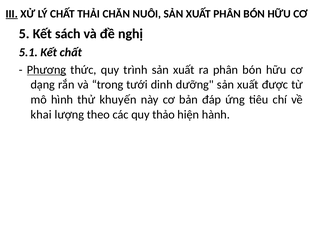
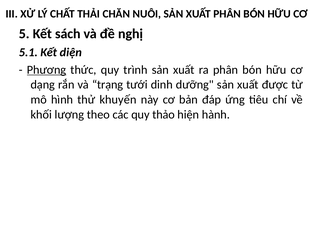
III underline: present -> none (12, 14)
Kết chất: chất -> diện (71, 52)
trong: trong -> trạng (108, 85)
khai: khai -> khối (41, 114)
